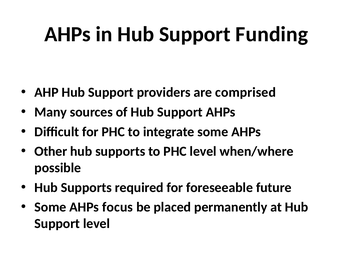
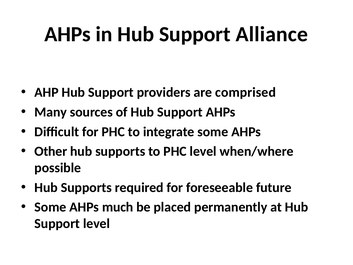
Funding: Funding -> Alliance (272, 34)
focus: focus -> much (118, 207)
